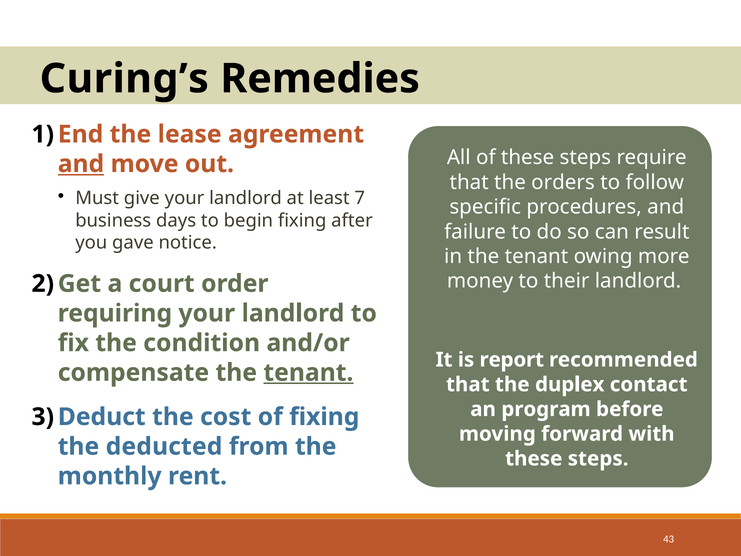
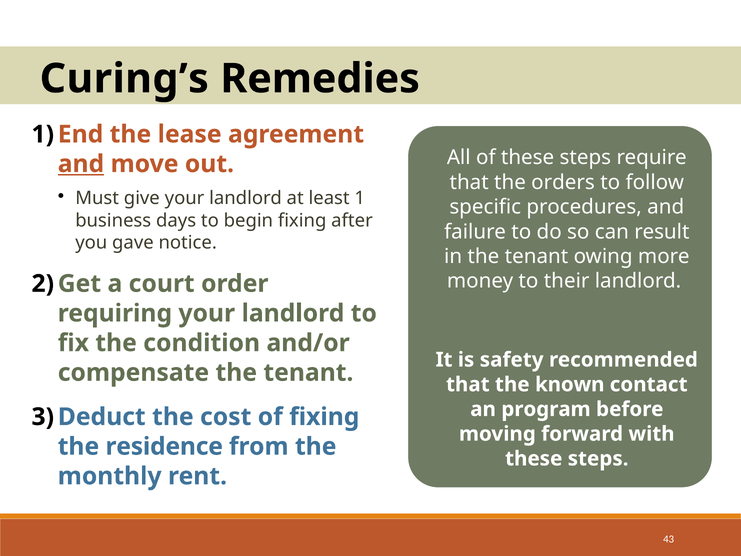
7: 7 -> 1 (360, 198)
report: report -> safety (512, 360)
tenant underline: present -> none (308, 372)
duplex: duplex -> known (570, 384)
deducted: deducted -> residence (164, 446)
